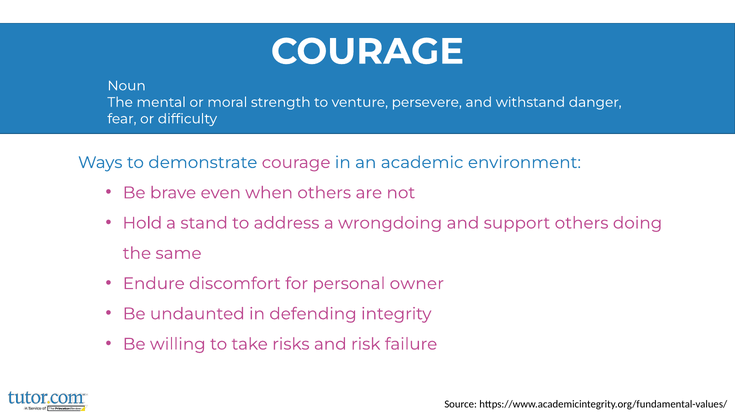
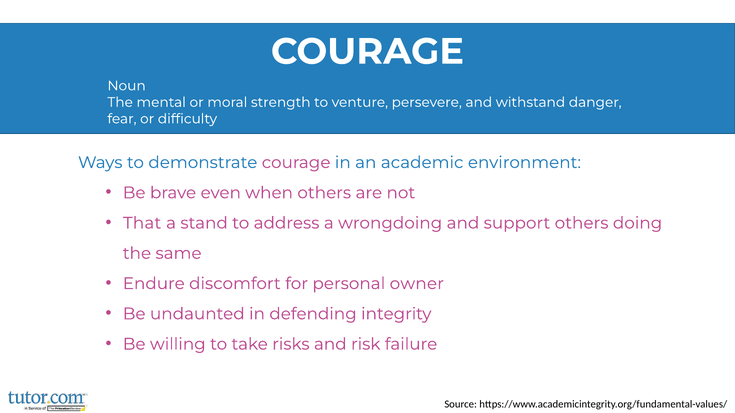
Hold: Hold -> That (142, 223)
